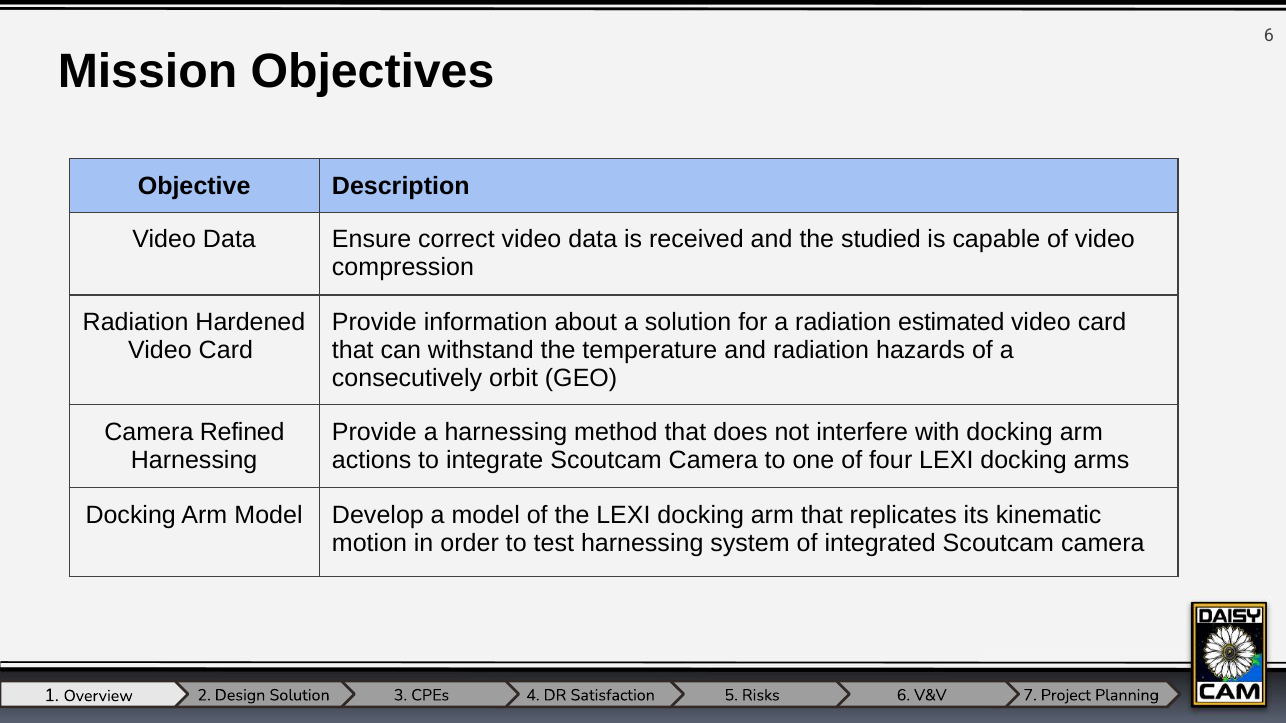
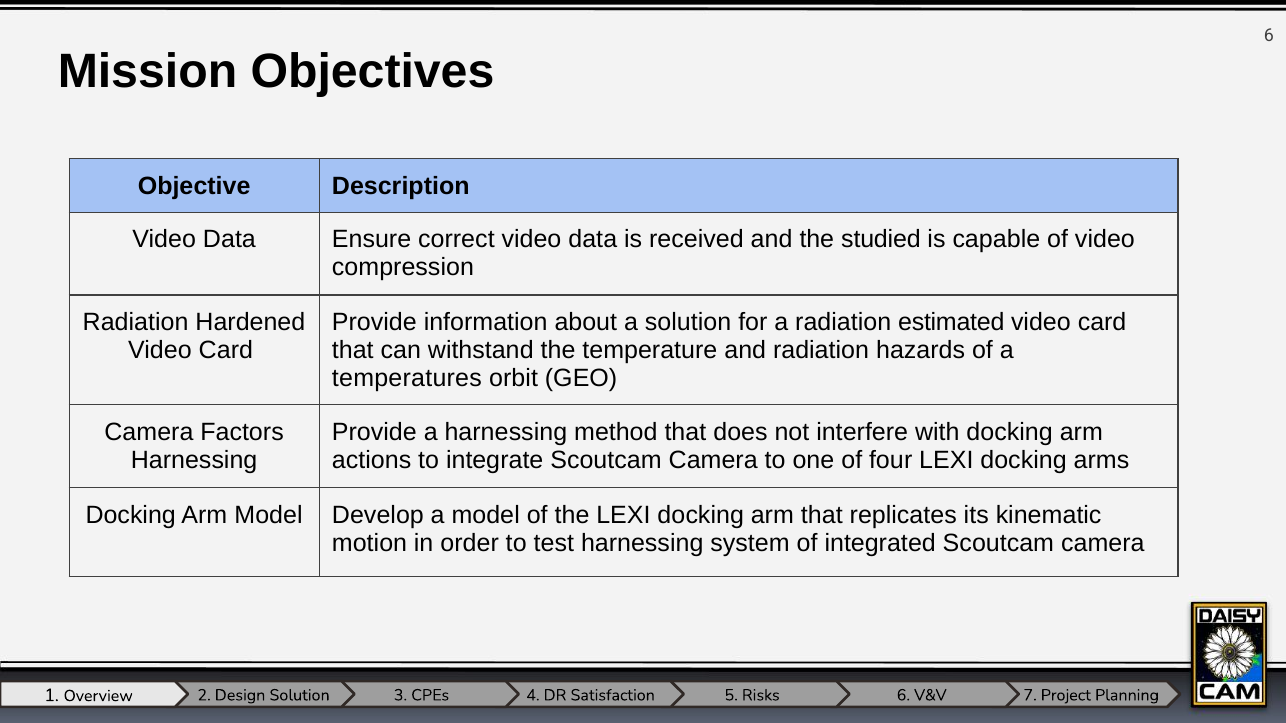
consecutively: consecutively -> temperatures (407, 379)
Refined: Refined -> Factors (242, 432)
